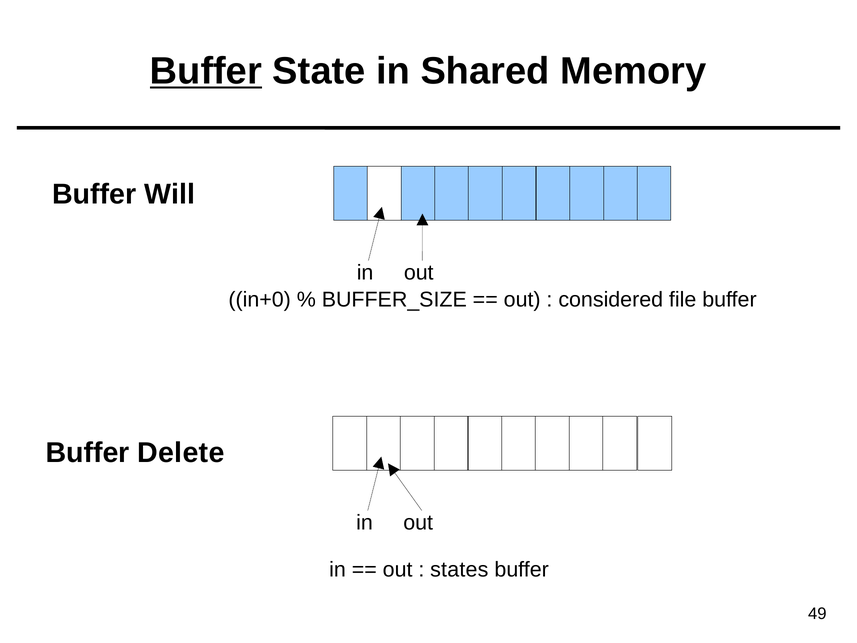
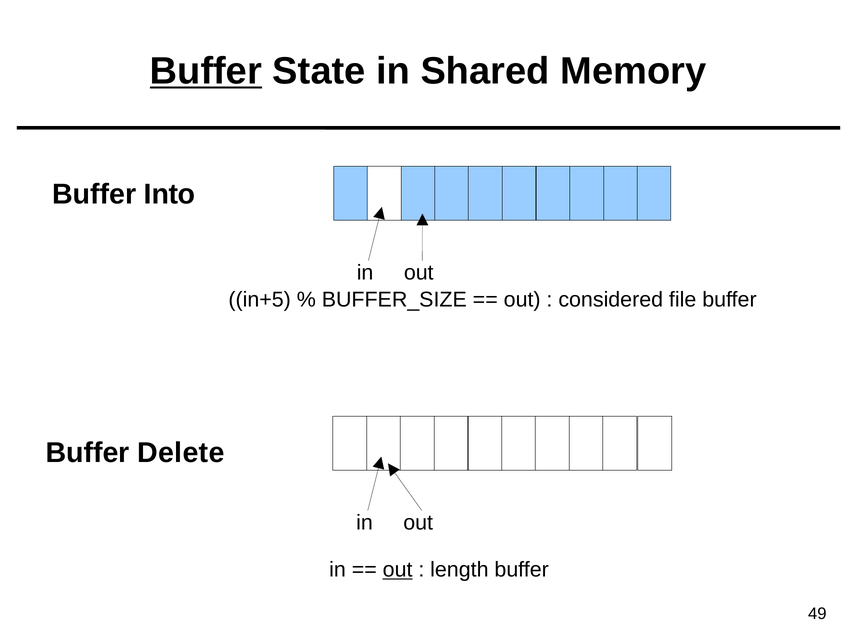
Will: Will -> Into (170, 194)
in+0: in+0 -> in+5 (260, 300)
out underline: none -> present (398, 570)
states: states -> length (459, 570)
